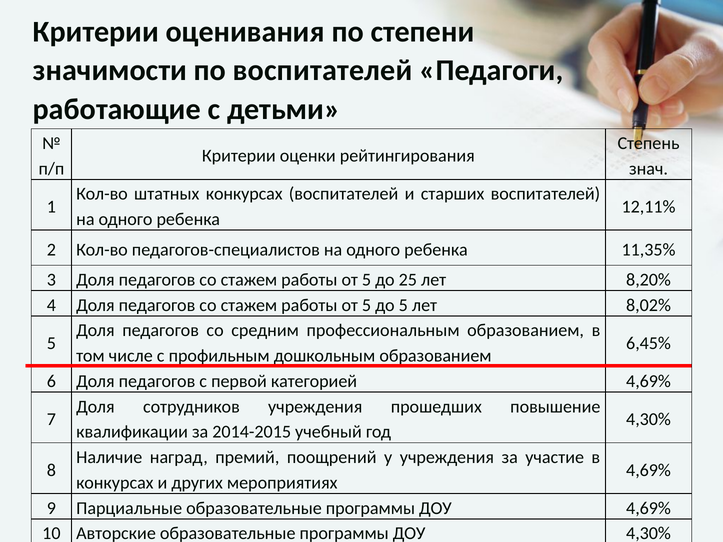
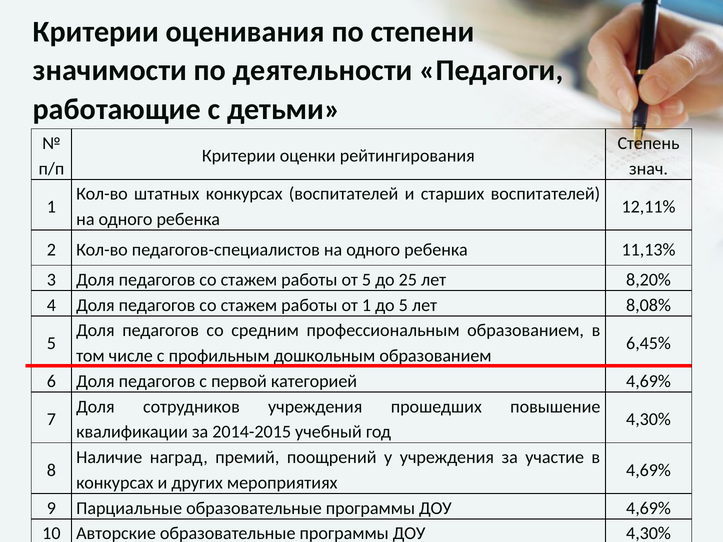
по воспитателей: воспитателей -> деятельности (323, 71)
11,35%: 11,35% -> 11,13% (649, 250)
5: 5 -> 1 (367, 305)
8,02%: 8,02% -> 8,08% (649, 305)
